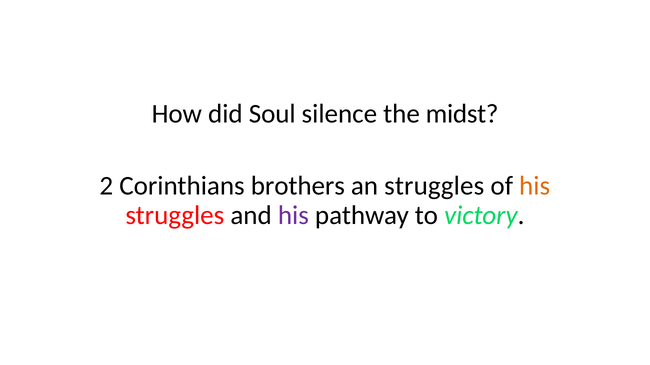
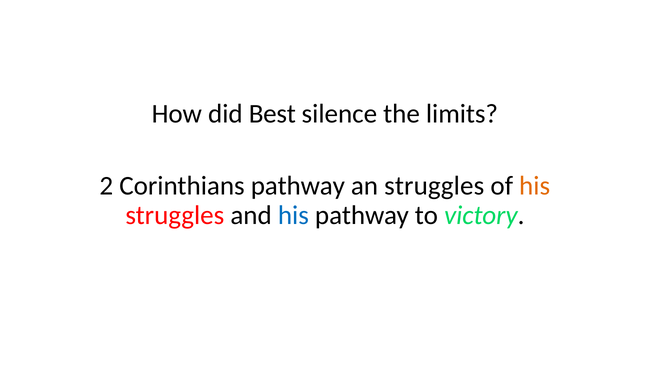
Soul: Soul -> Best (272, 114)
midst: midst -> limits (462, 114)
Corinthians brothers: brothers -> pathway (298, 186)
his colour: purple -> blue (293, 215)
